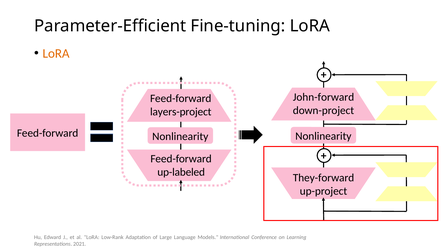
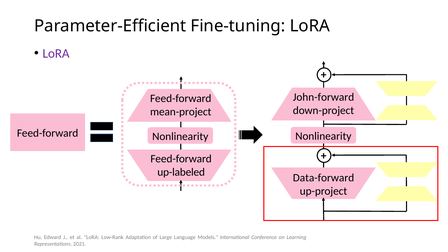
LoRA colour: orange -> purple (56, 53)
layers-project: layers-project -> mean-project (181, 112)
They-forward: They-forward -> Data-forward (324, 178)
